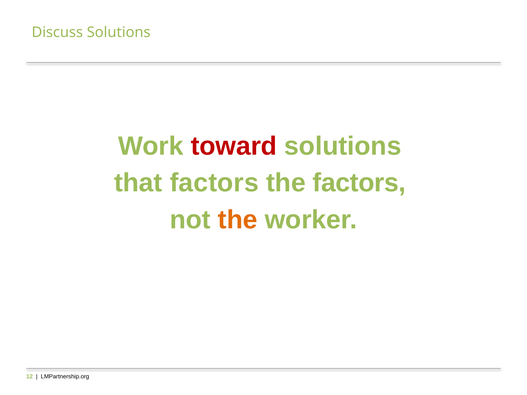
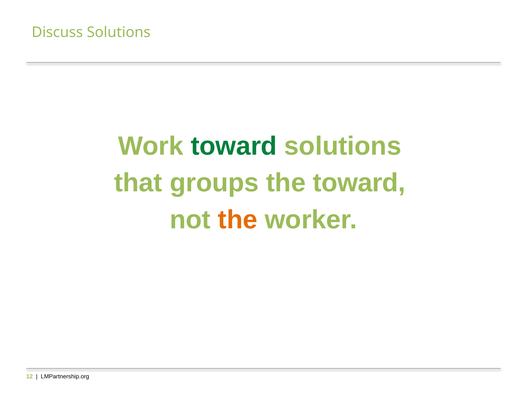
toward colour: red -> green (234, 146)
that factors: factors -> groups (214, 183)
the factors: factors -> toward (359, 183)
